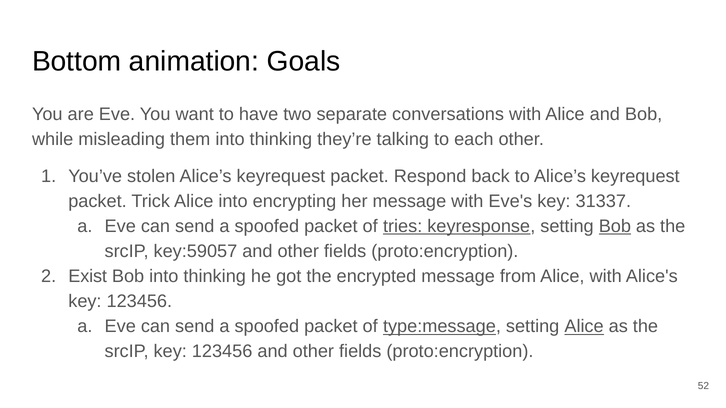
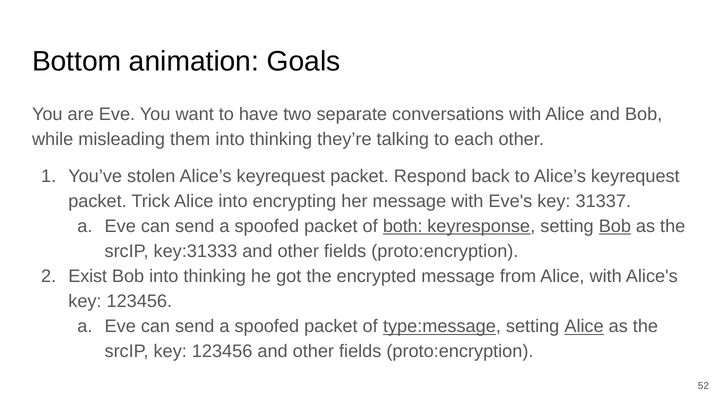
tries: tries -> both (403, 226)
key:59057: key:59057 -> key:31333 (195, 251)
